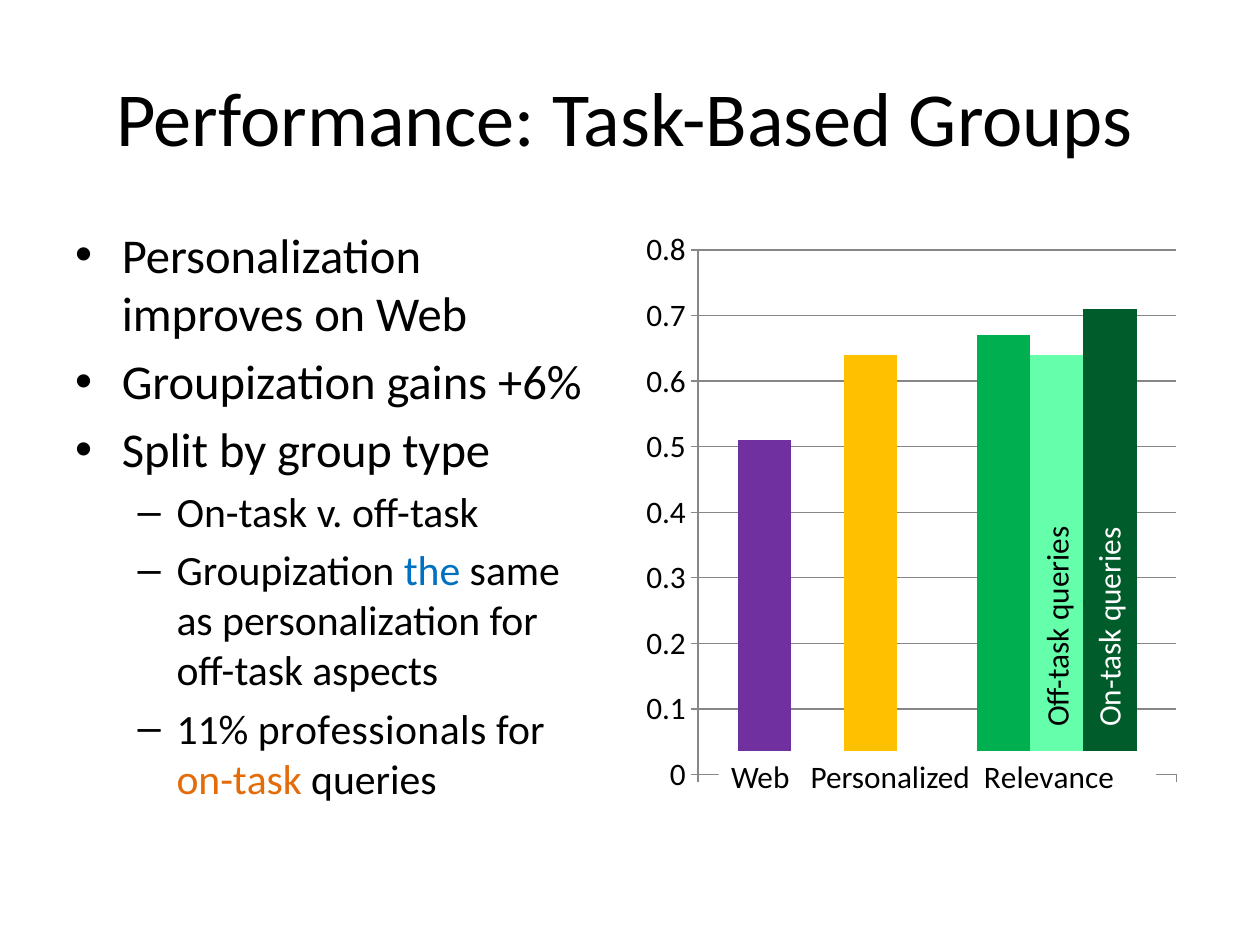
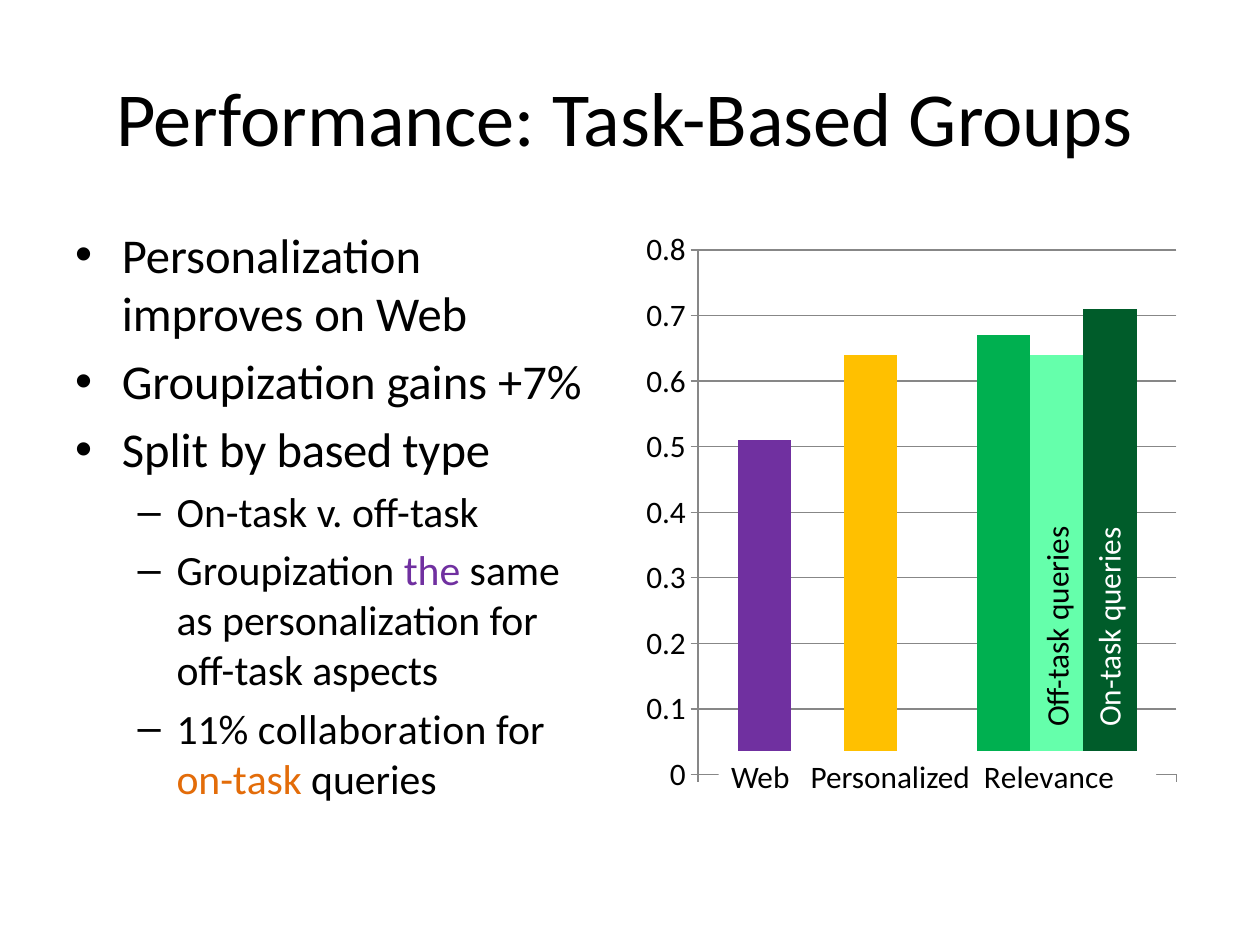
+6%: +6% -> +7% (540, 384)
group: group -> based (334, 452)
the colour: blue -> purple (432, 573)
professionals: professionals -> collaboration (372, 731)
